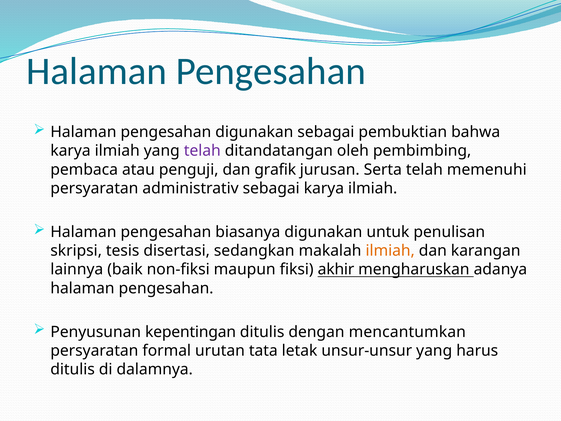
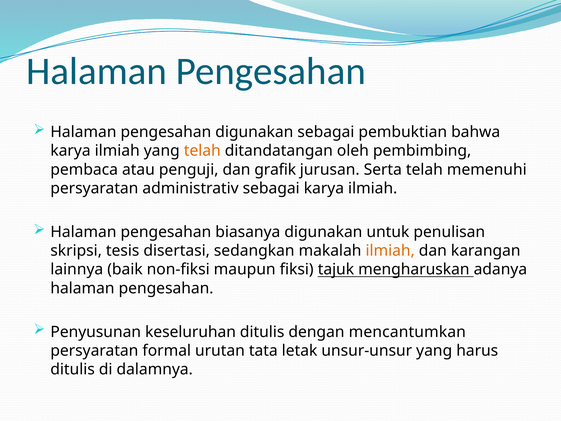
telah colour: purple -> orange (202, 151)
akhir: akhir -> tajuk (336, 269)
kepentingan: kepentingan -> keseluruhan (191, 332)
